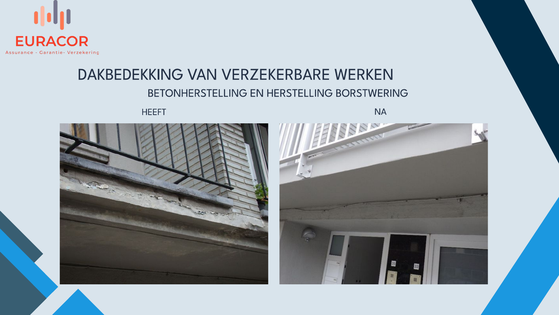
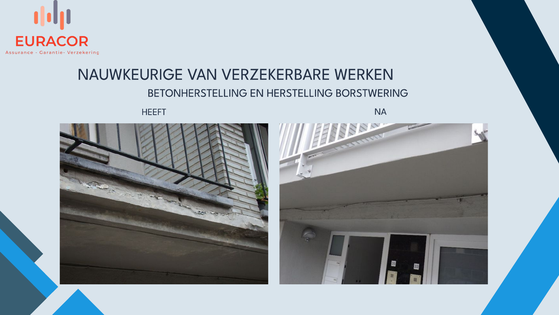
DAKBEDEKKING: DAKBEDEKKING -> NAUWKEURIGE (131, 74)
